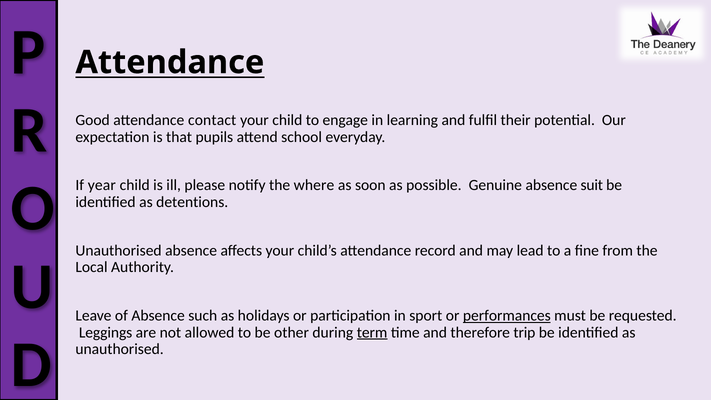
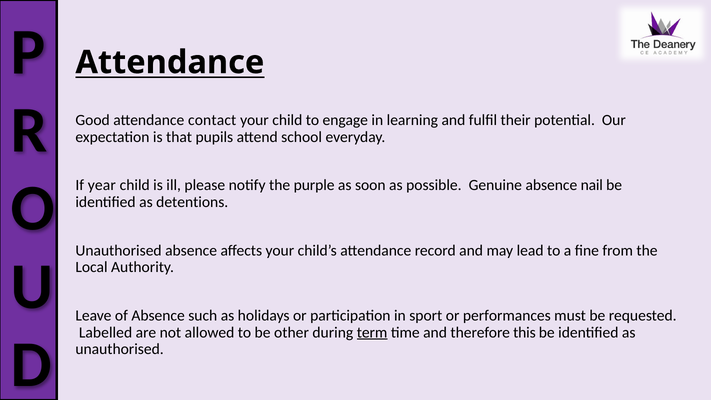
where: where -> purple (314, 185)
suit: suit -> nail (592, 185)
performances underline: present -> none (507, 316)
Leggings: Leggings -> Labelled (106, 332)
trip: trip -> this (524, 332)
